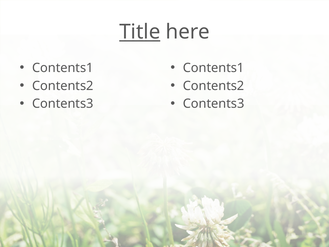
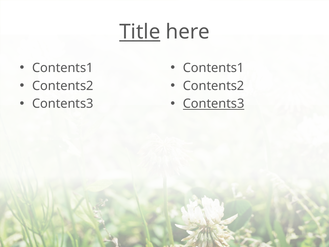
Contents3 underline: none -> present (214, 104)
